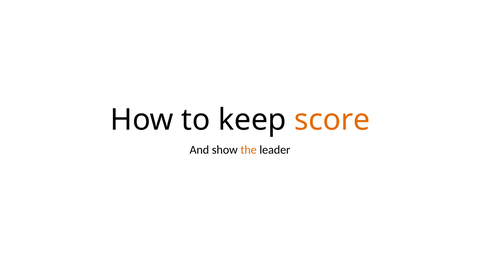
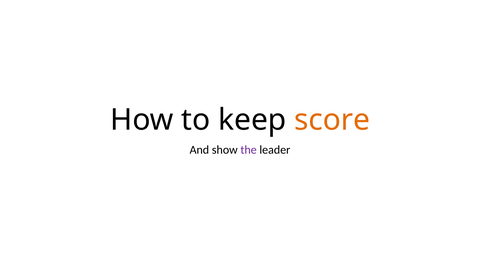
the colour: orange -> purple (249, 150)
